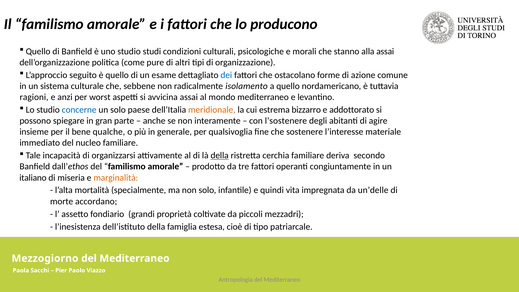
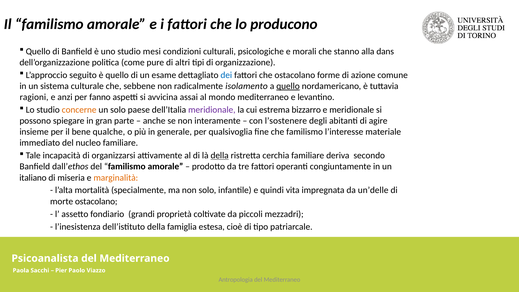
studi: studi -> mesi (152, 51)
alla assai: assai -> dans (385, 51)
quello underline: none -> present (288, 86)
worst: worst -> fanno (100, 97)
concerne colour: blue -> orange (79, 110)
meridionale colour: orange -> purple (212, 110)
e addottorato: addottorato -> meridionale (352, 110)
che sostenere: sostenere -> familismo (305, 132)
morte accordano: accordano -> ostacolano (96, 201)
Mezzogiorno: Mezzogiorno -> Psicoanalista (45, 258)
